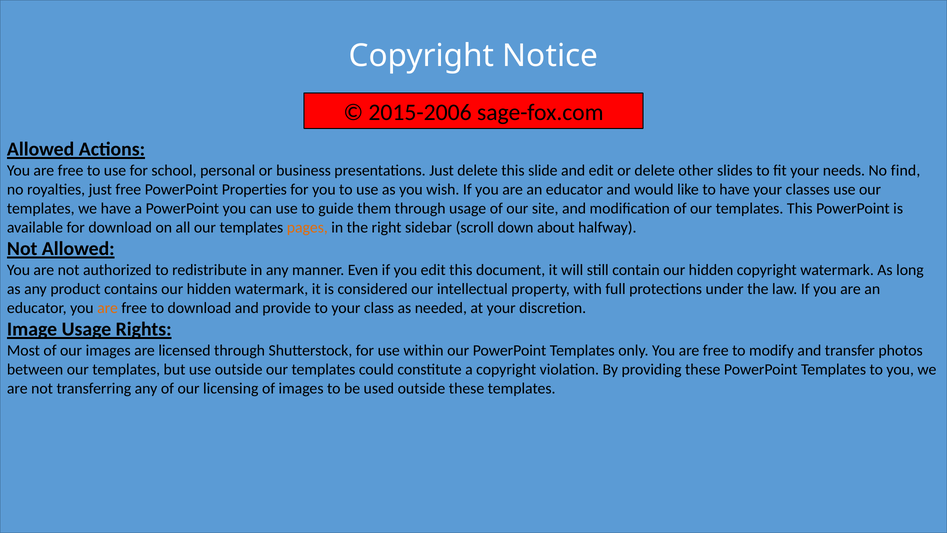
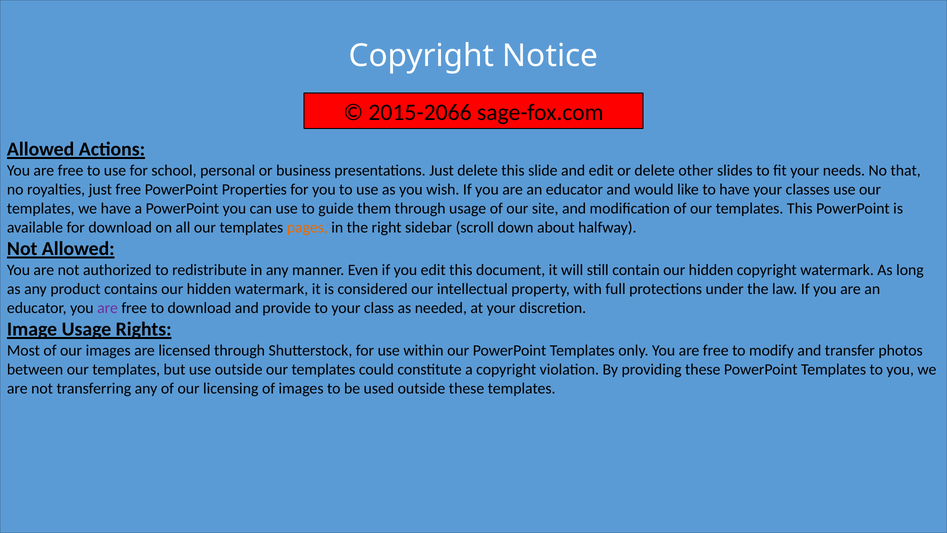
2015-2006: 2015-2006 -> 2015-2066 (420, 112)
find: find -> that (906, 170)
are colour: orange -> purple (108, 308)
